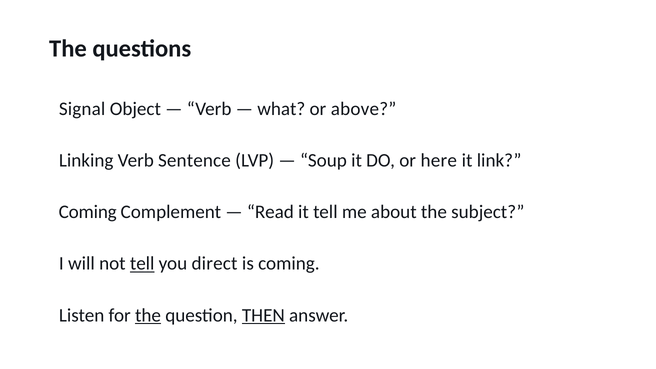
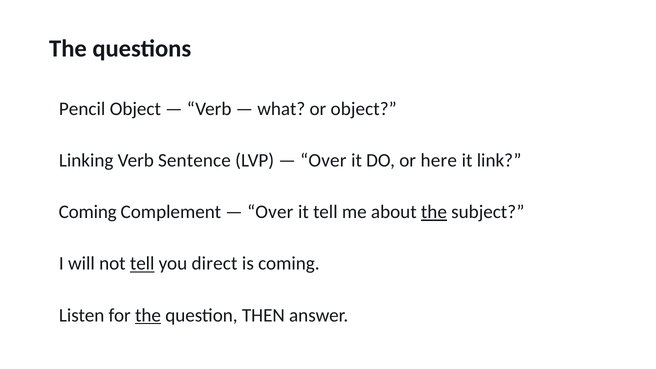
Signal: Signal -> Pencil (82, 109)
or above: above -> object (364, 109)
Soup: Soup -> Over (323, 160)
Read: Read -> Over (270, 212)
the underline: none -> present (434, 212)
THEN underline: present -> none (263, 315)
